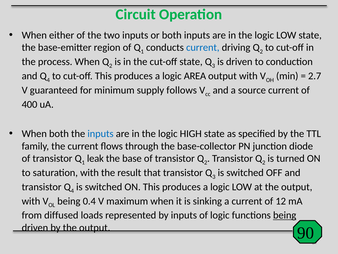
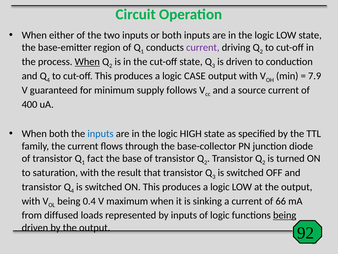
current colour: blue -> purple (203, 47)
When underline: none -> present (87, 62)
AREA: AREA -> CASE (195, 76)
2.7: 2.7 -> 7.9 (315, 76)
leak: leak -> fact (95, 158)
12: 12 -> 66 (281, 201)
90: 90 -> 92 (306, 233)
